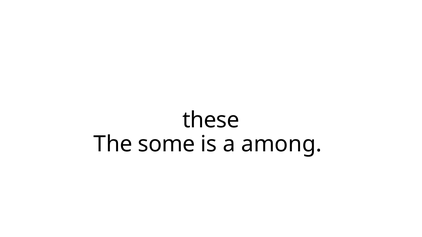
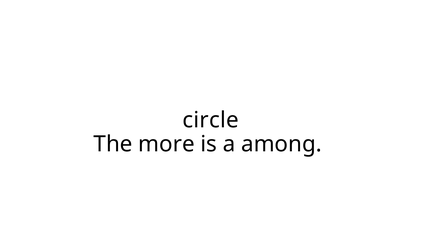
these: these -> circle (211, 120)
some: some -> more (166, 144)
